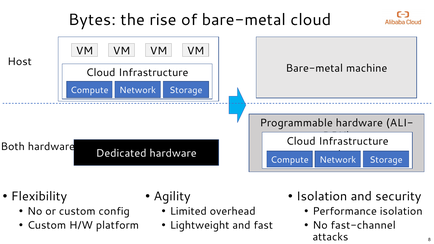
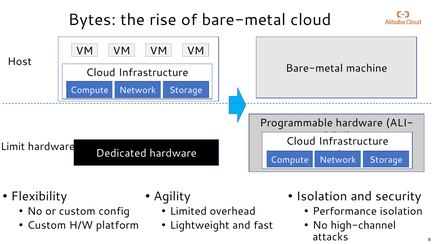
Both: Both -> Limit (13, 147)
fast-channel: fast-channel -> high-channel (363, 225)
